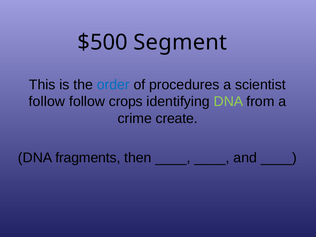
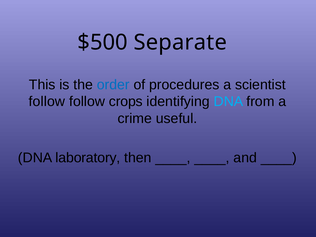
Segment: Segment -> Separate (180, 42)
DNA colour: light green -> light blue (228, 102)
create: create -> useful (177, 118)
fragments: fragments -> laboratory (88, 158)
